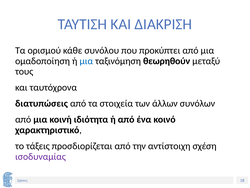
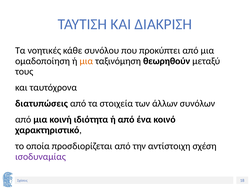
ορισμού: ορισμού -> νοητικές (44, 50)
μια colour: blue -> orange (86, 61)
τάξεις: τάξεις -> οποία (38, 146)
